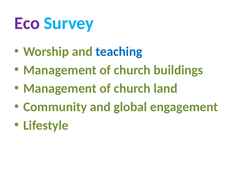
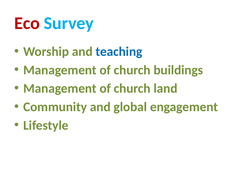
Eco colour: purple -> red (27, 23)
